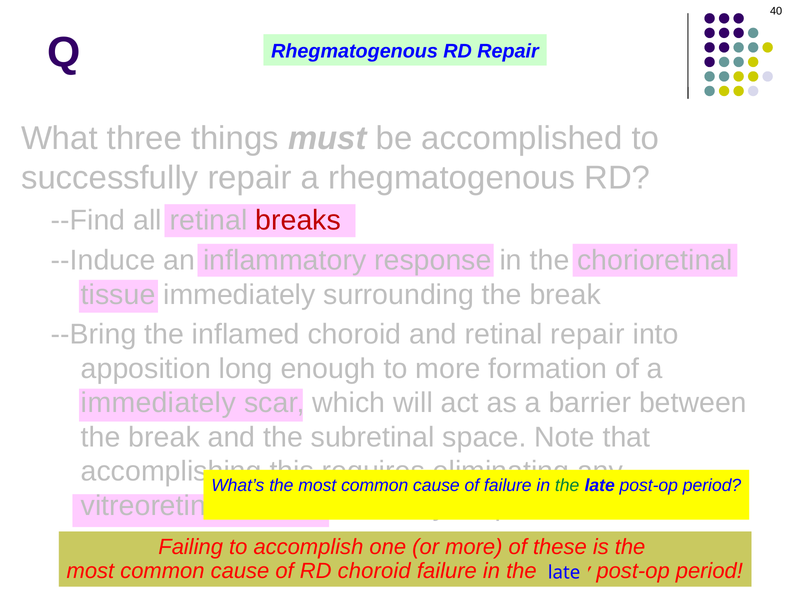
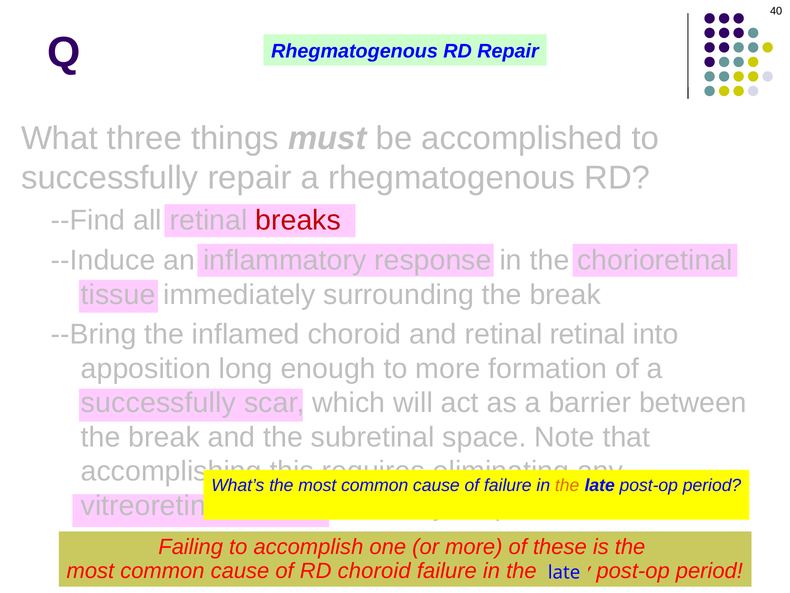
retinal repair: repair -> retinal (588, 334)
immediately: immediately -> successfully (158, 403)
the colour: green -> orange (567, 485)
